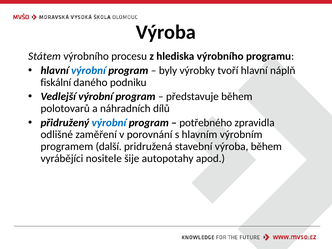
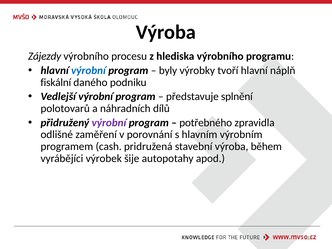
Státem: Státem -> Zájezdy (45, 56)
představuje během: během -> splnění (237, 97)
výrobní colour: blue -> purple (109, 123)
další: další -> cash (109, 147)
nositele: nositele -> výrobek (104, 158)
